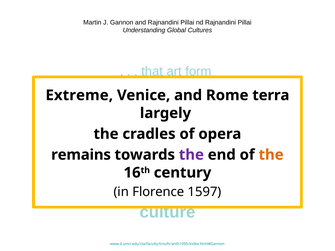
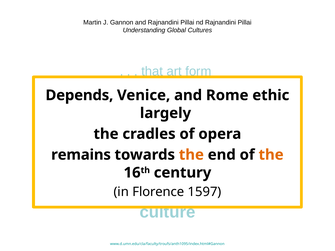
Extreme: Extreme -> Depends (79, 95)
terra: terra -> ethic (271, 95)
the colour: purple -> orange (191, 155)
